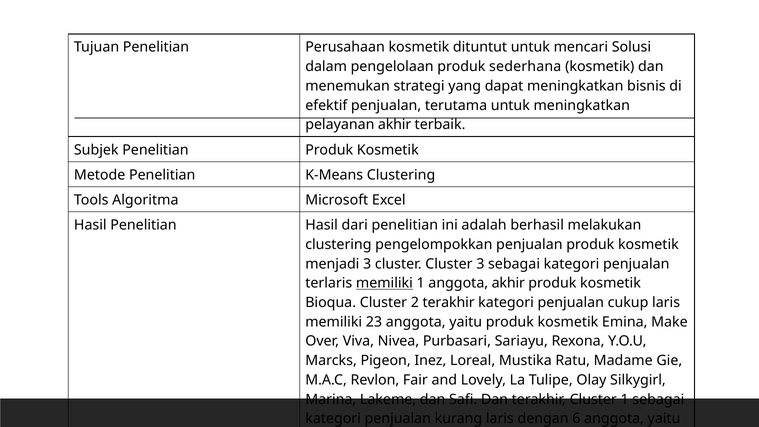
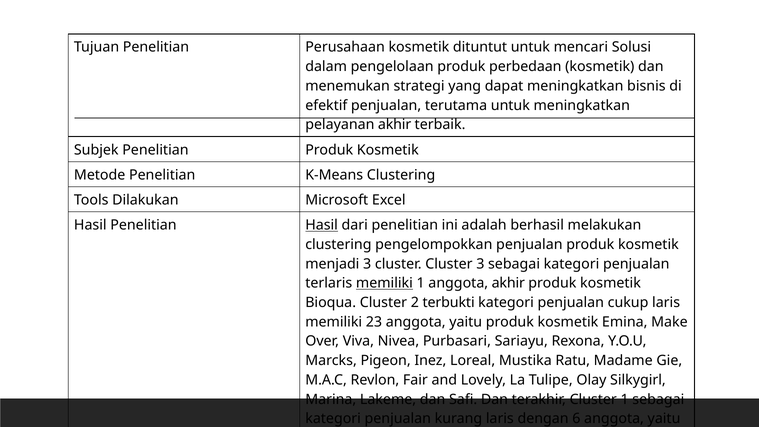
sederhana: sederhana -> perbedaan (525, 67)
Algoritma: Algoritma -> Dilakukan (145, 200)
Hasil underline: none -> present (322, 225)
2 terakhir: terakhir -> terbukti (449, 302)
